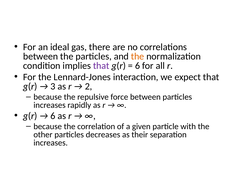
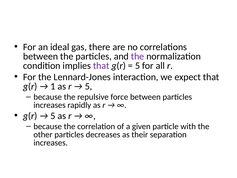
the colour: orange -> purple (138, 56)
6: 6 -> 5 (137, 66)
3: 3 -> 1 (53, 86)
2: 2 -> 5 (89, 86)
6: 6 -> 5 (53, 116)
